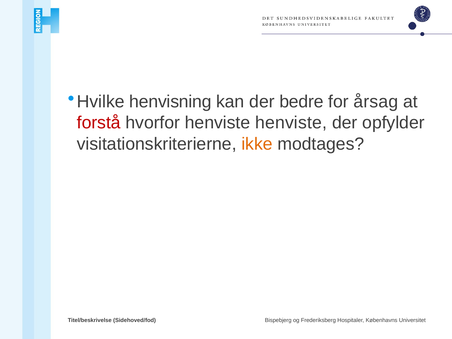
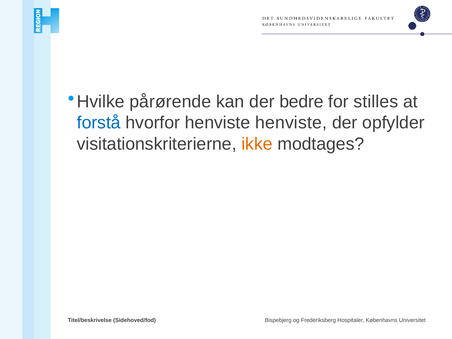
henvisning: henvisning -> pårørende (170, 102)
årsag: årsag -> stilles (376, 102)
forstå colour: red -> blue (99, 123)
